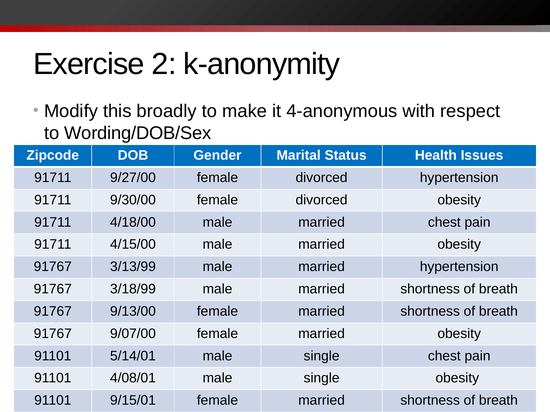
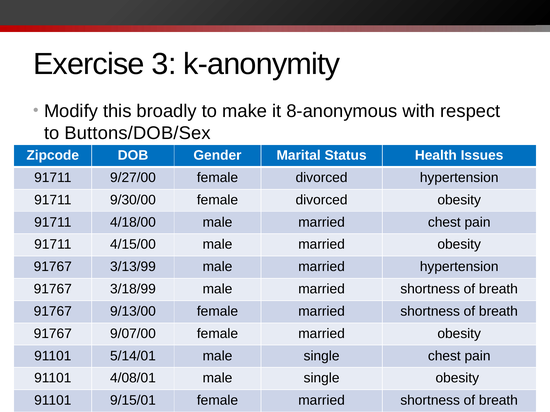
2: 2 -> 3 (164, 64)
4-anonymous: 4-anonymous -> 8-anonymous (342, 111)
Wording/DOB/Sex: Wording/DOB/Sex -> Buttons/DOB/Sex (138, 133)
